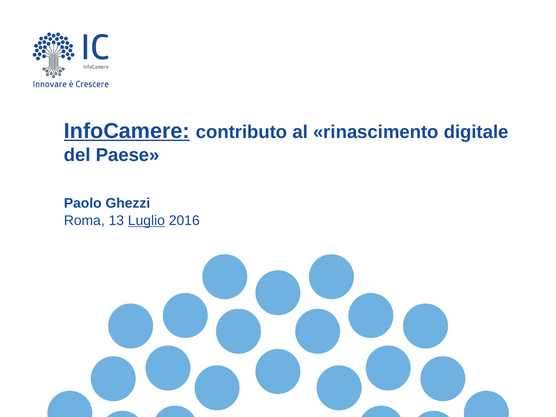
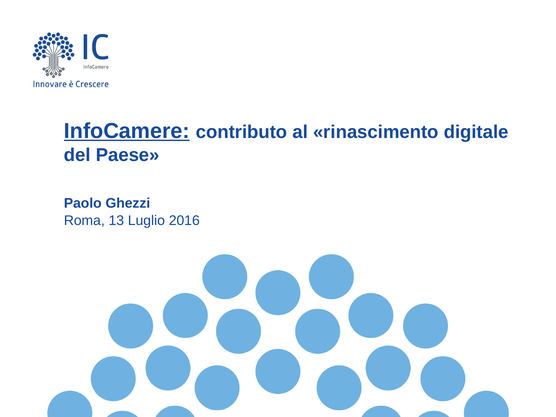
Luglio underline: present -> none (146, 221)
